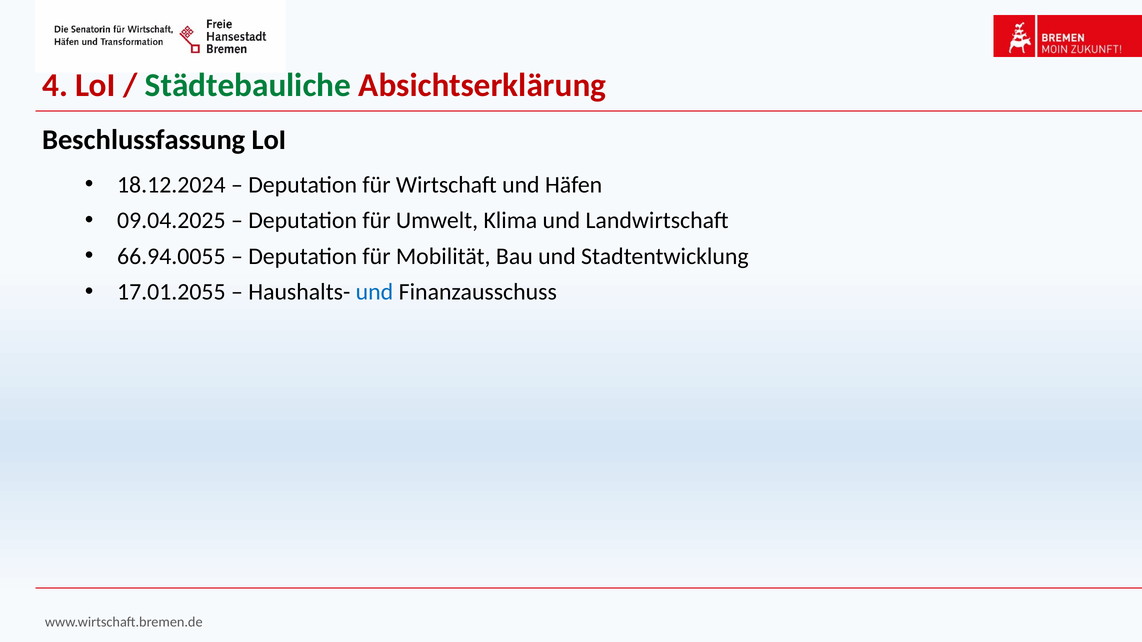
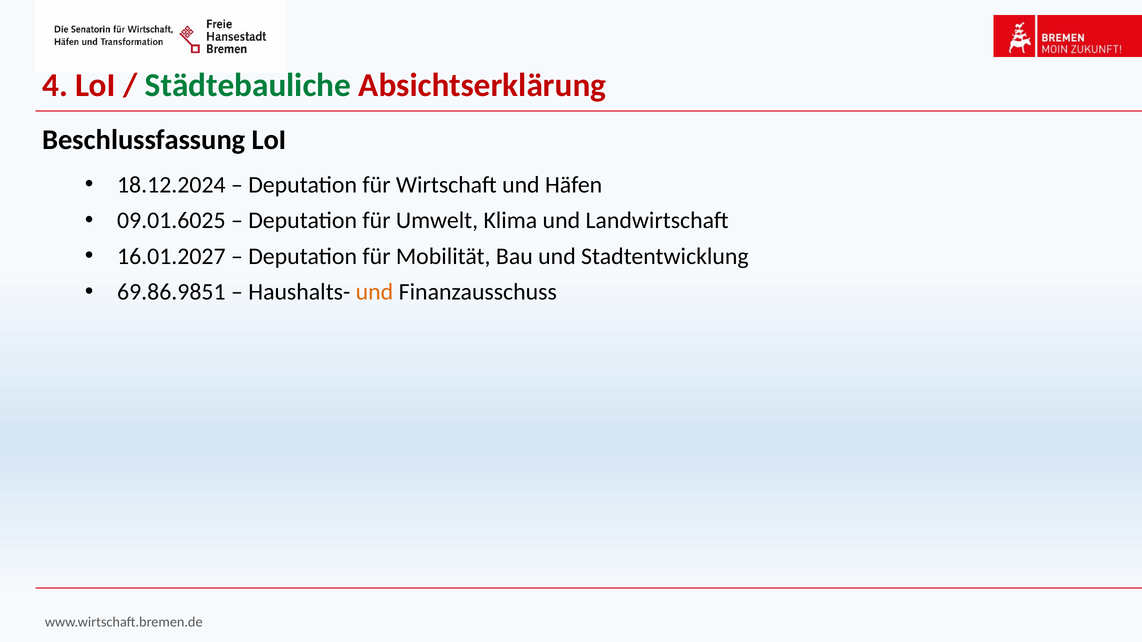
09.04.2025: 09.04.2025 -> 09.01.6025 (171, 221)
66.94.0055: 66.94.0055 -> 16.01.2027 (171, 256)
17.01.2055: 17.01.2055 -> 69.86.9851 (171, 292)
und colour: blue -> orange (374, 292)
